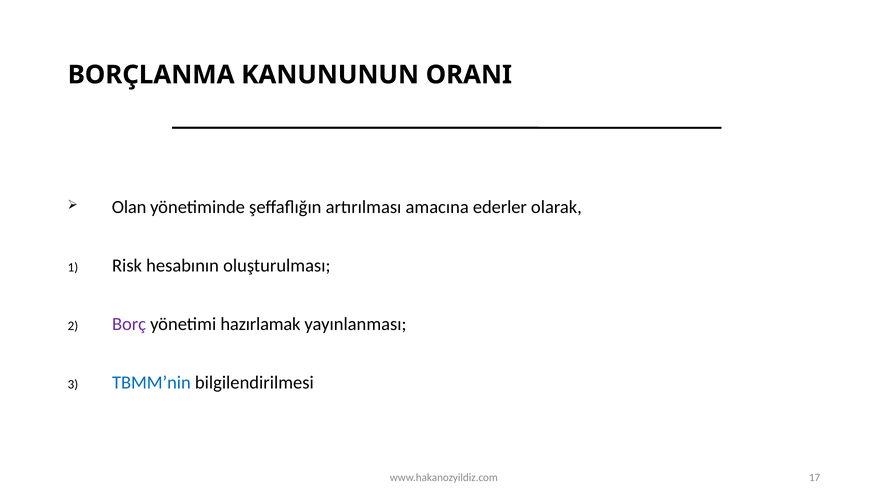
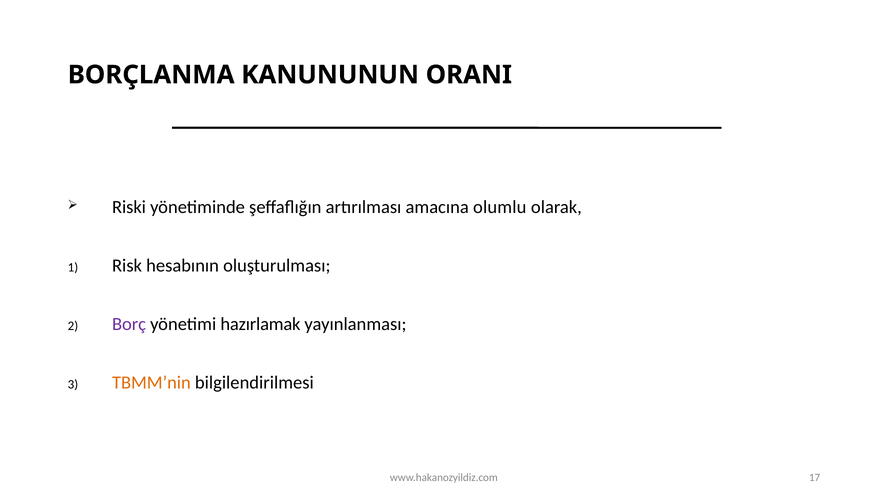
Olan: Olan -> Riski (129, 207)
ederler: ederler -> olumlu (500, 207)
TBMM’nin colour: blue -> orange (151, 382)
